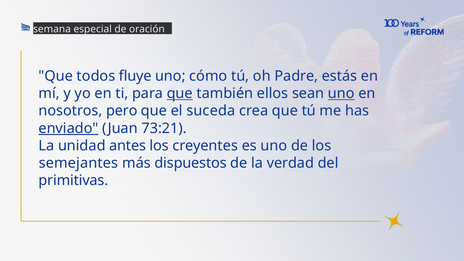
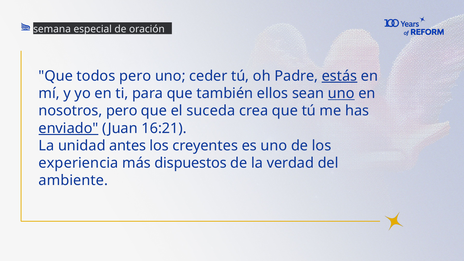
todos fluye: fluye -> pero (135, 76)
cómo: cómo -> ceder (208, 76)
estás underline: none -> present (340, 76)
que underline: present -> none (180, 93)
73:21: 73:21 -> 16:21 (164, 128)
semejantes: semejantes -> experiencia (79, 163)
primitivas: primitivas -> ambiente (73, 180)
